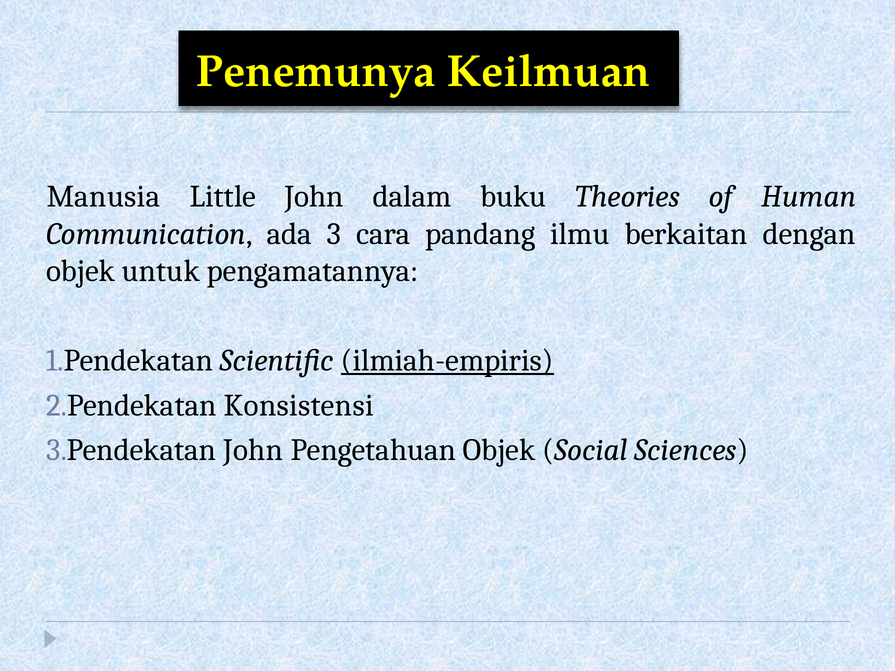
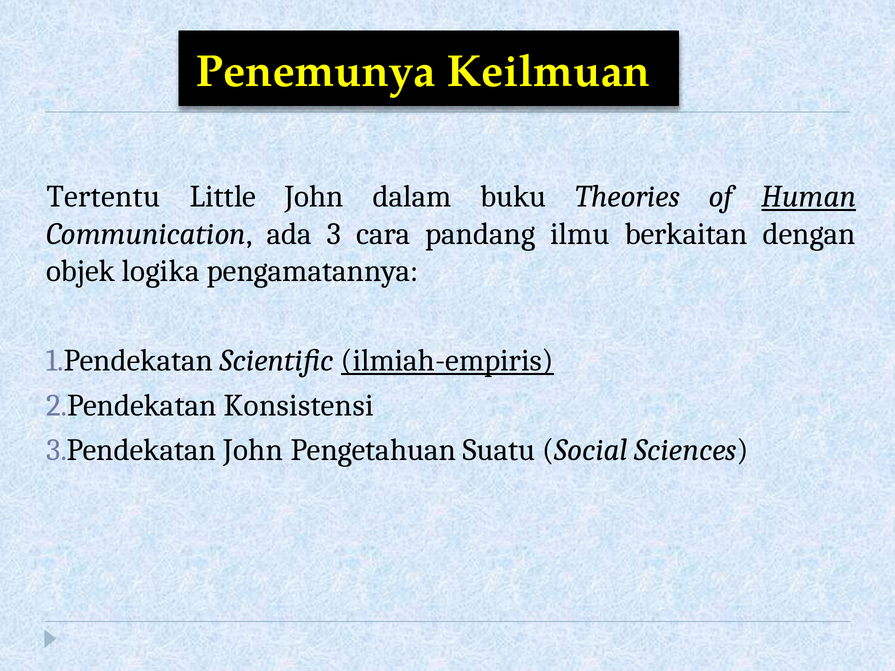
Manusia: Manusia -> Tertentu (103, 197)
Human underline: none -> present (809, 197)
untuk: untuk -> logika (161, 271)
Pengetahuan Objek: Objek -> Suatu (499, 450)
